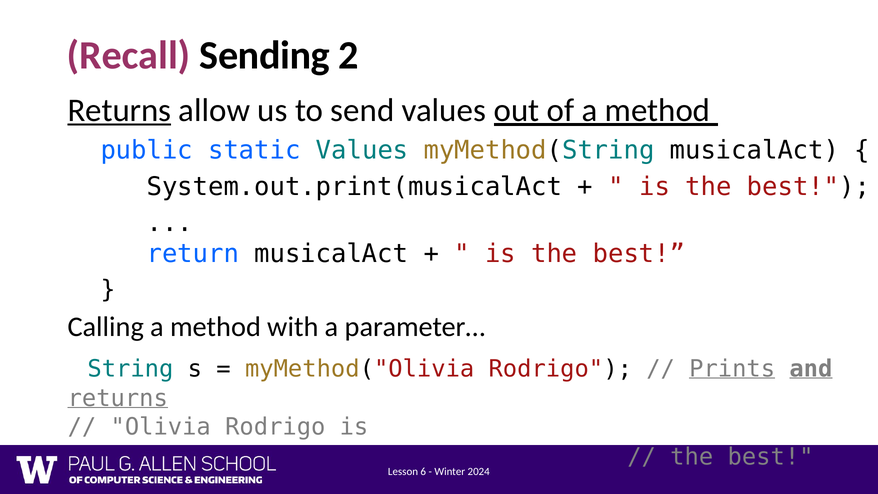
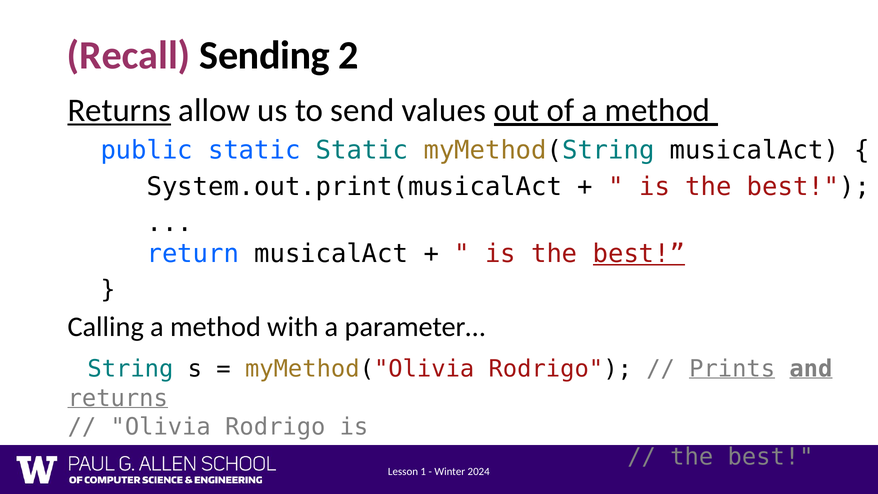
static Values: Values -> Static (362, 150)
best underline: none -> present (639, 254)
6: 6 -> 1 (423, 472)
